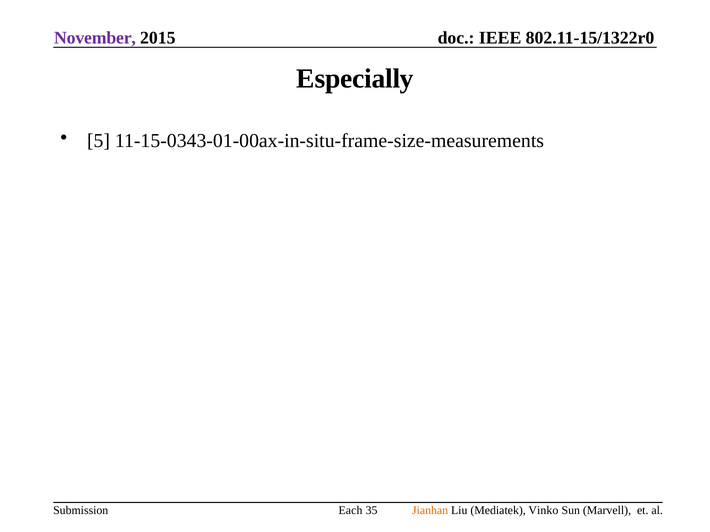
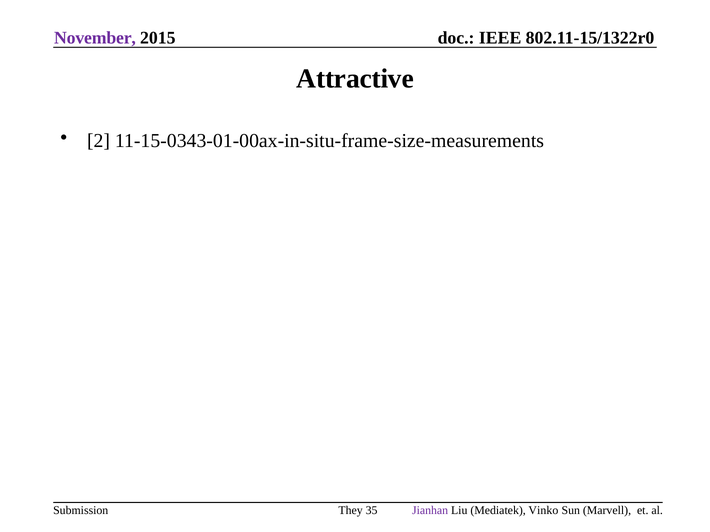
Especially: Especially -> Attractive (355, 79)
5: 5 -> 2 (99, 141)
Each: Each -> They (351, 511)
Jianhan colour: orange -> purple (430, 511)
